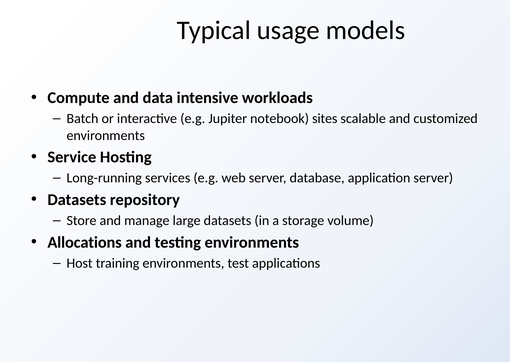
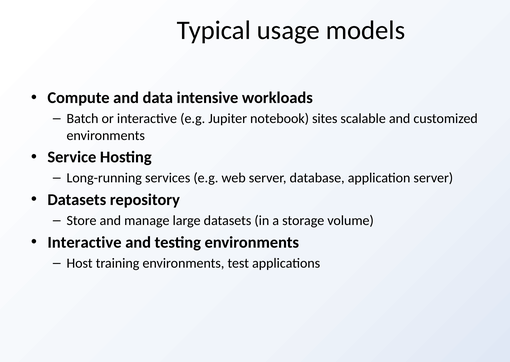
Allocations: Allocations -> Interactive (84, 242)
